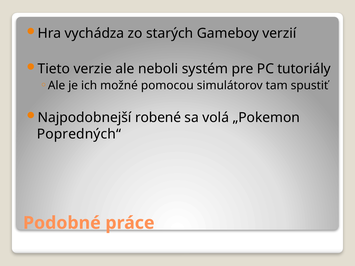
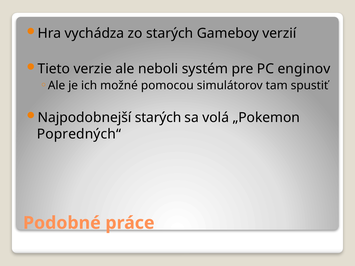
tutoriály: tutoriály -> enginov (304, 69)
Najpodobnejší robené: robené -> starých (158, 118)
